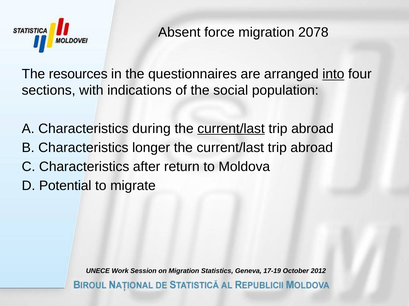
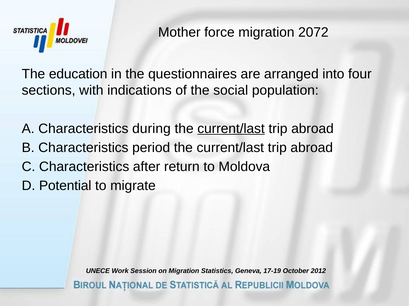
Absent: Absent -> Mother (179, 32)
2078: 2078 -> 2072 (313, 32)
resources: resources -> education (78, 74)
into underline: present -> none (333, 74)
longer: longer -> period (151, 148)
